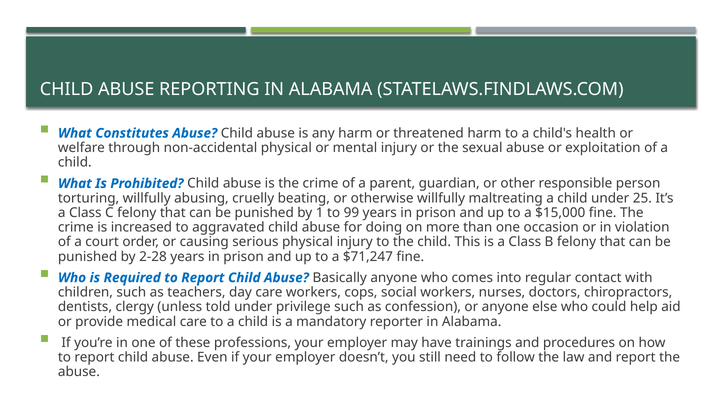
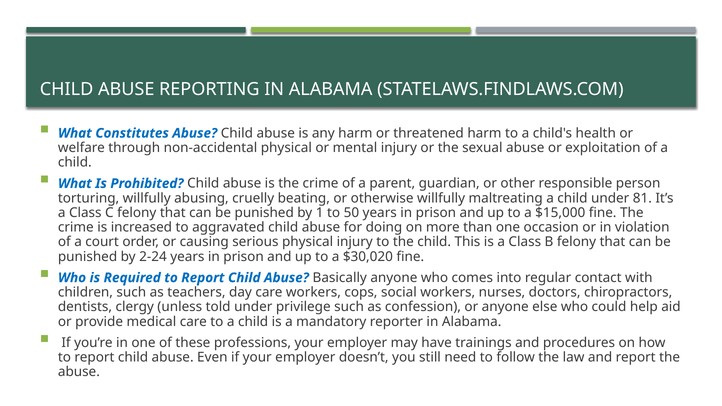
25: 25 -> 81 (642, 198)
99: 99 -> 50 (351, 213)
2-28: 2-28 -> 2-24 (153, 257)
$71,247: $71,247 -> $30,020 (368, 257)
